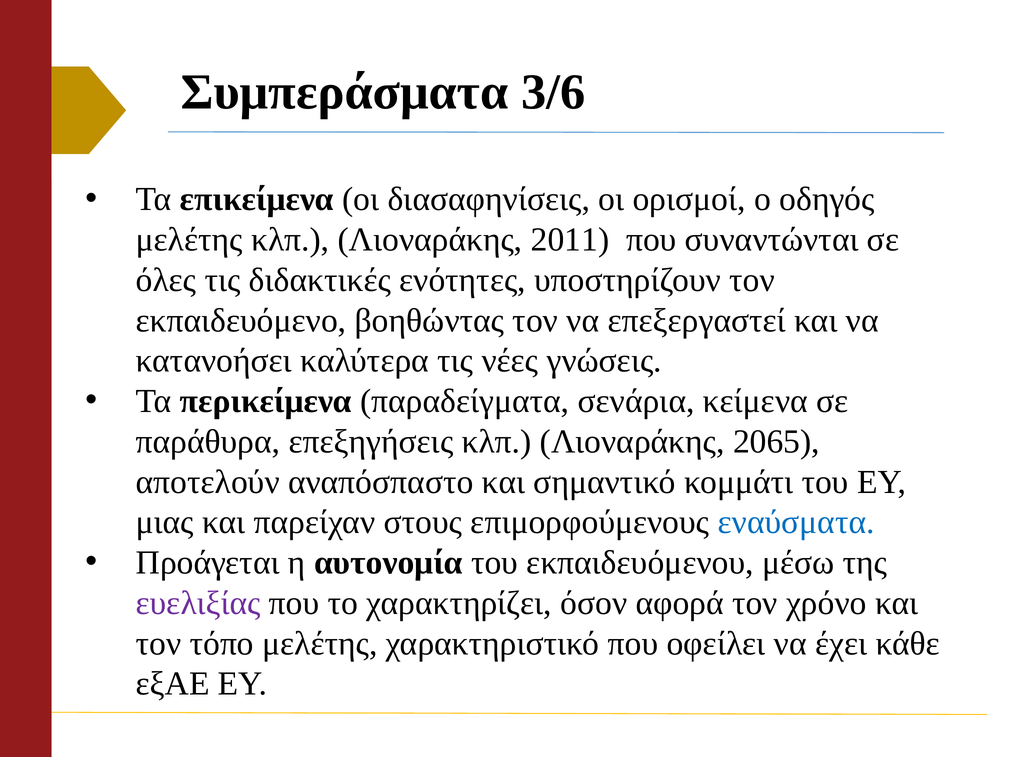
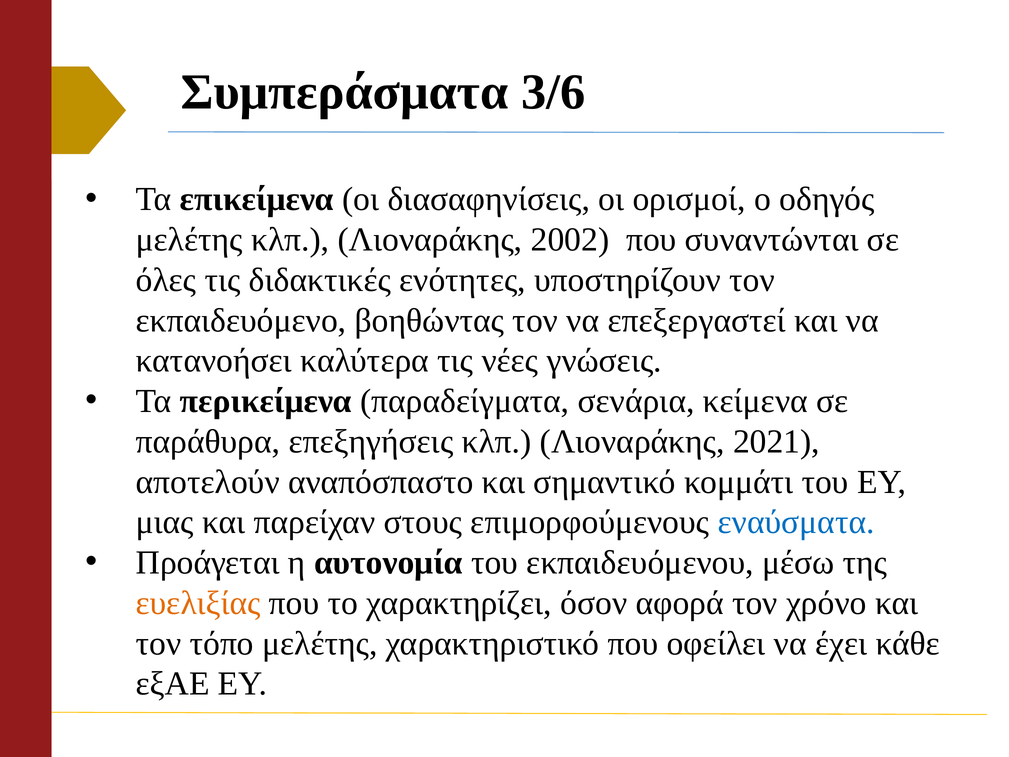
2011: 2011 -> 2002 (570, 240)
2065: 2065 -> 2021 (776, 441)
ευελιξίας colour: purple -> orange (198, 603)
